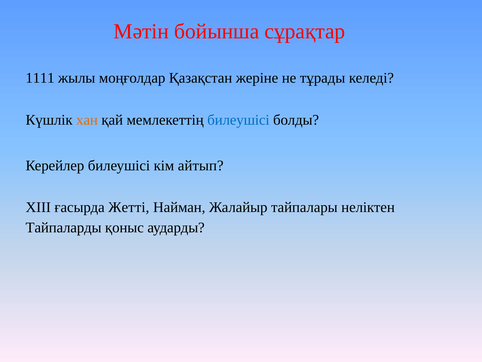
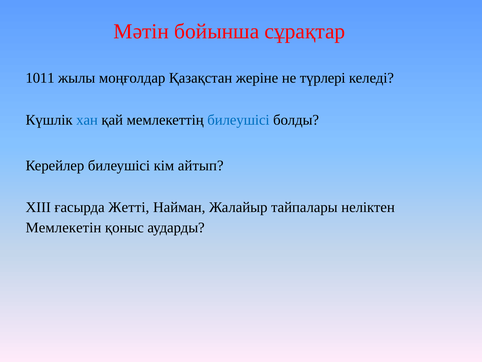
1111: 1111 -> 1011 (40, 78)
тұрады: тұрады -> түрлері (323, 78)
хан colour: orange -> blue (87, 120)
Тайпаларды: Тайпаларды -> Мемлекетін (63, 227)
